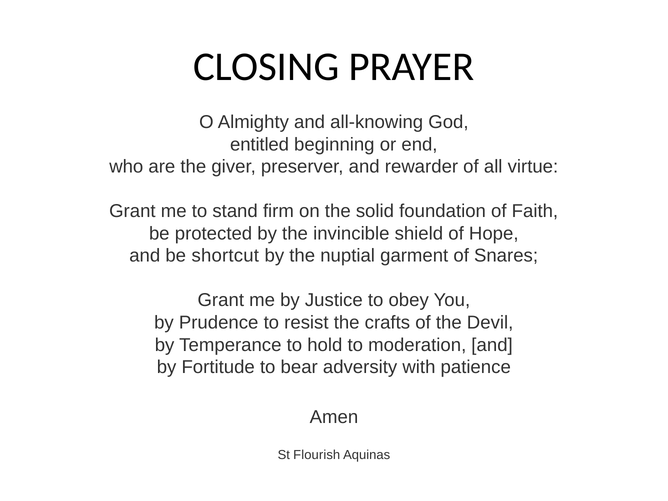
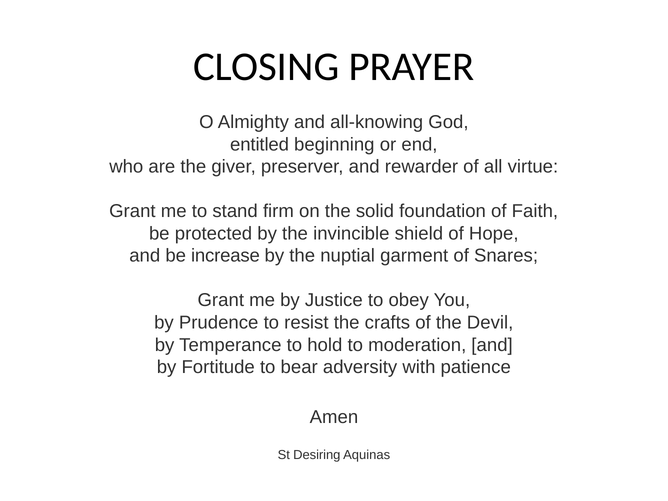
shortcut: shortcut -> increase (225, 256)
Flourish: Flourish -> Desiring (317, 455)
